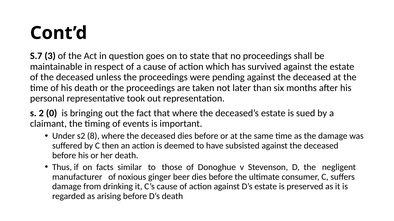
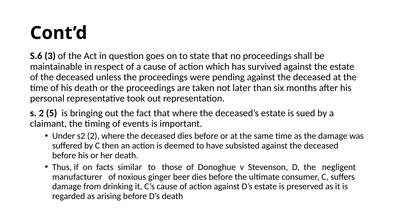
S.7: S.7 -> S.6 (36, 56)
0: 0 -> 5 (52, 113)
s2 8: 8 -> 2 (93, 136)
